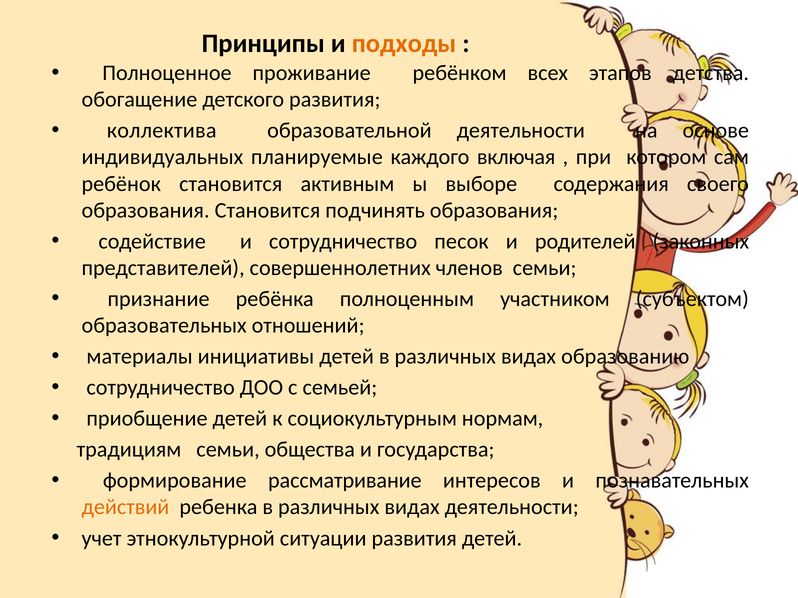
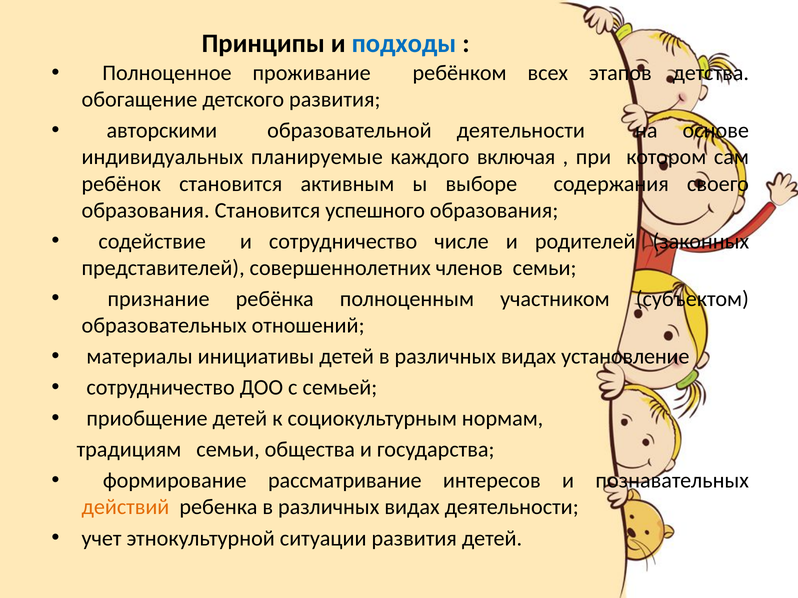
подходы colour: orange -> blue (404, 43)
коллектива: коллектива -> авторскими (162, 131)
подчинять: подчинять -> успешного (375, 210)
песок: песок -> числе (462, 242)
образованию: образованию -> установление (625, 357)
